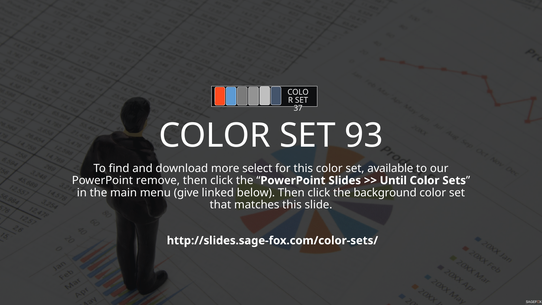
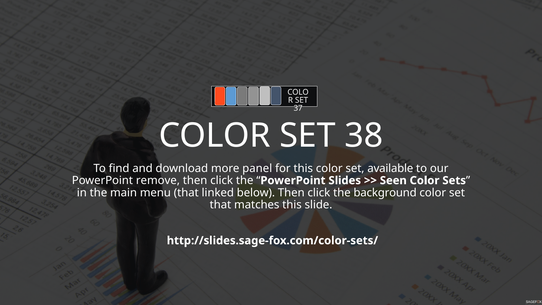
93: 93 -> 38 (364, 135)
select: select -> panel (257, 168)
Until: Until -> Seen (393, 180)
menu give: give -> that (186, 193)
